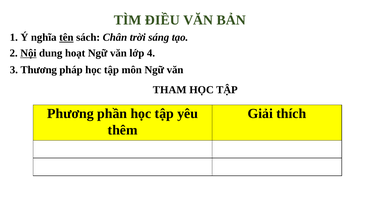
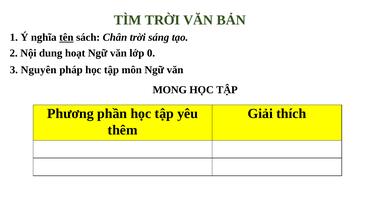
TÌM ĐIỀU: ĐIỀU -> TRỜI (162, 20)
Nội underline: present -> none (28, 53)
4: 4 -> 0 (151, 53)
Thương: Thương -> Nguyên (39, 70)
THAM: THAM -> MONG (170, 90)
